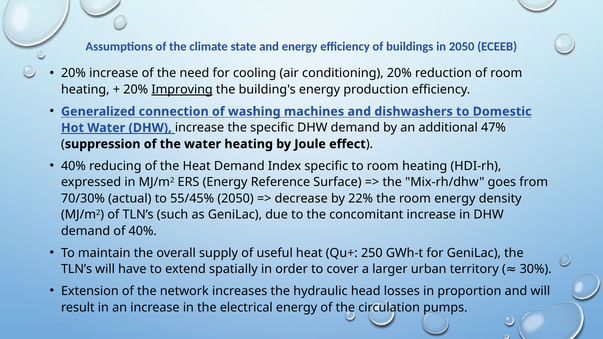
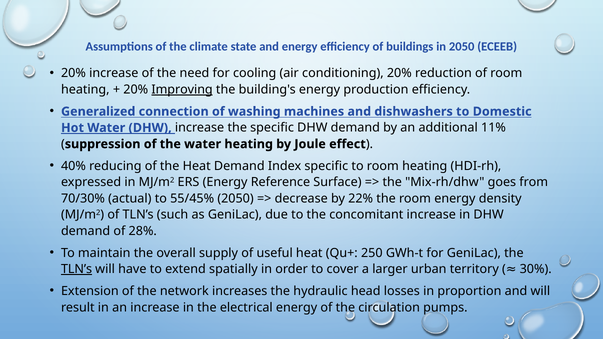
47%: 47% -> 11% (493, 128)
of 40%: 40% -> 28% (143, 231)
TLN’s underline: none -> present (77, 269)
